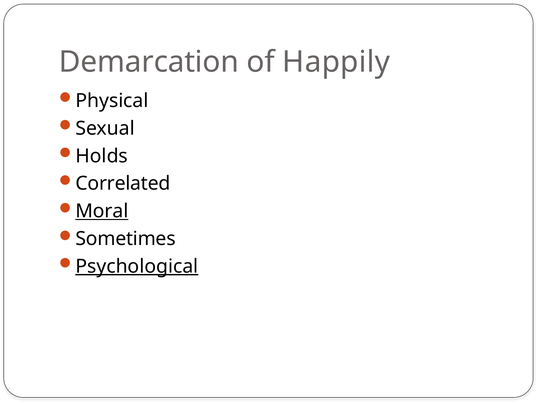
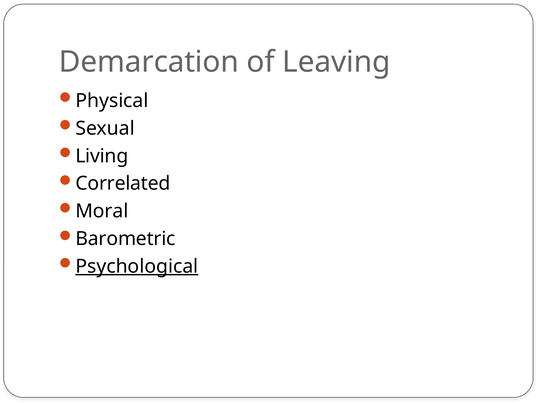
Happily: Happily -> Leaving (336, 62)
Holds: Holds -> Living (102, 156)
Moral underline: present -> none (102, 211)
Sometimes: Sometimes -> Barometric (126, 239)
